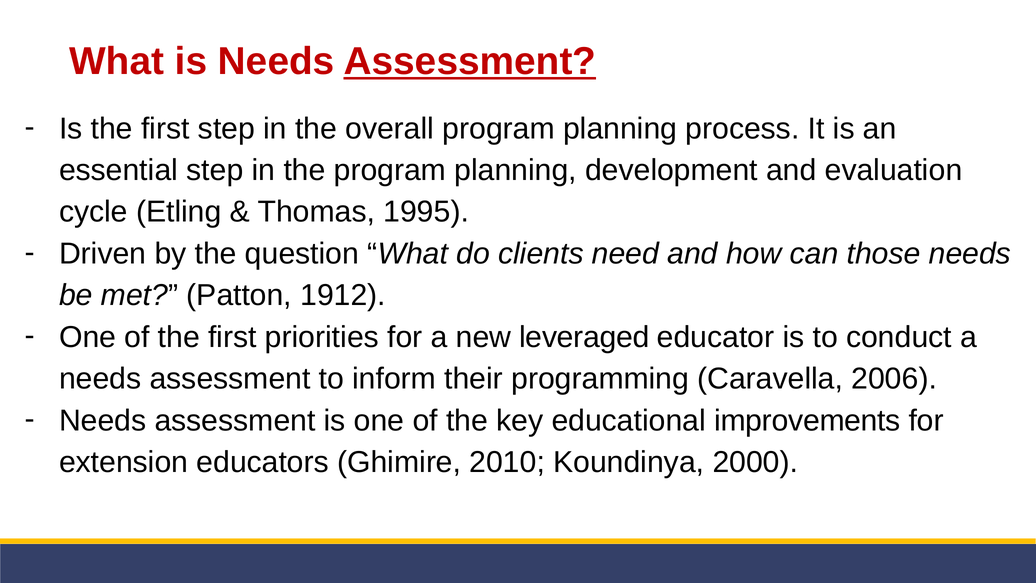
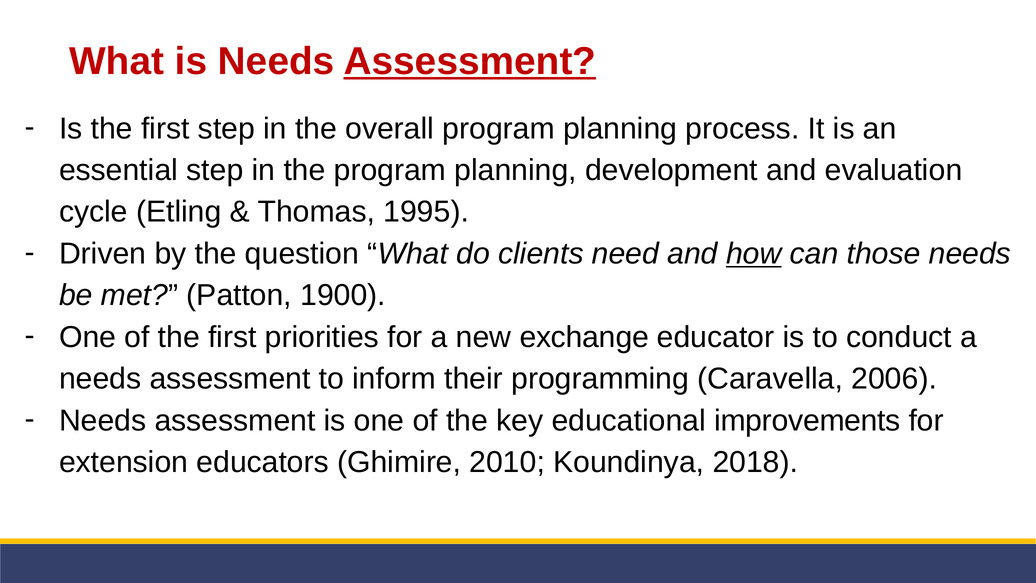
how underline: none -> present (754, 254)
1912: 1912 -> 1900 (343, 295)
leveraged: leveraged -> exchange (584, 337)
2000: 2000 -> 2018 (755, 462)
